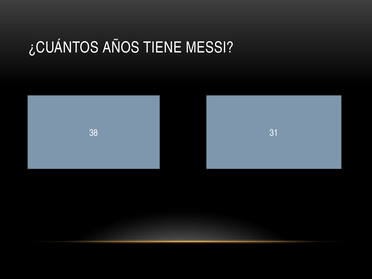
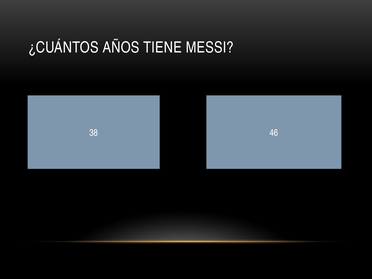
31: 31 -> 46 (274, 133)
